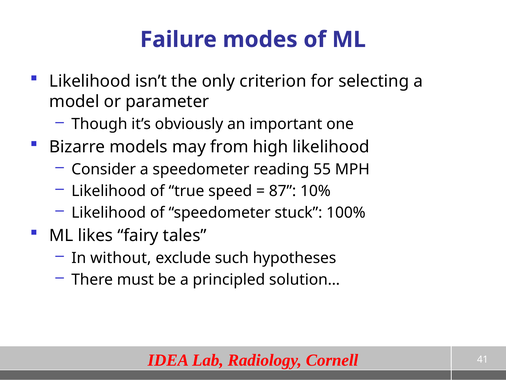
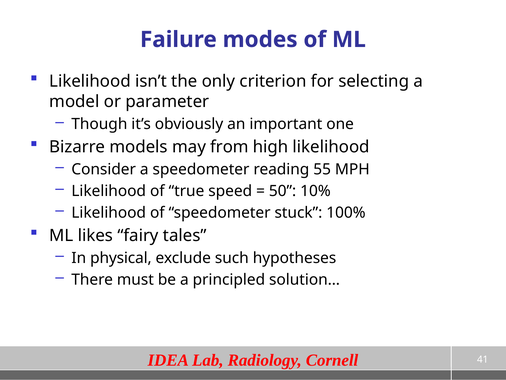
87: 87 -> 50 (283, 191)
without: without -> physical (121, 258)
